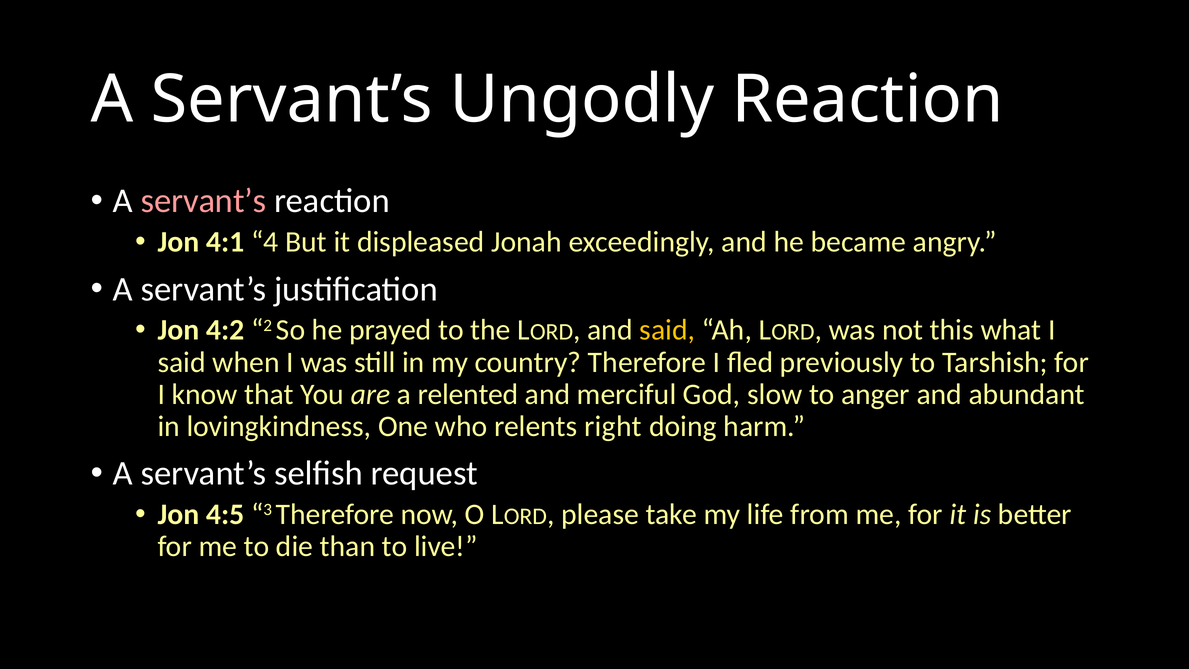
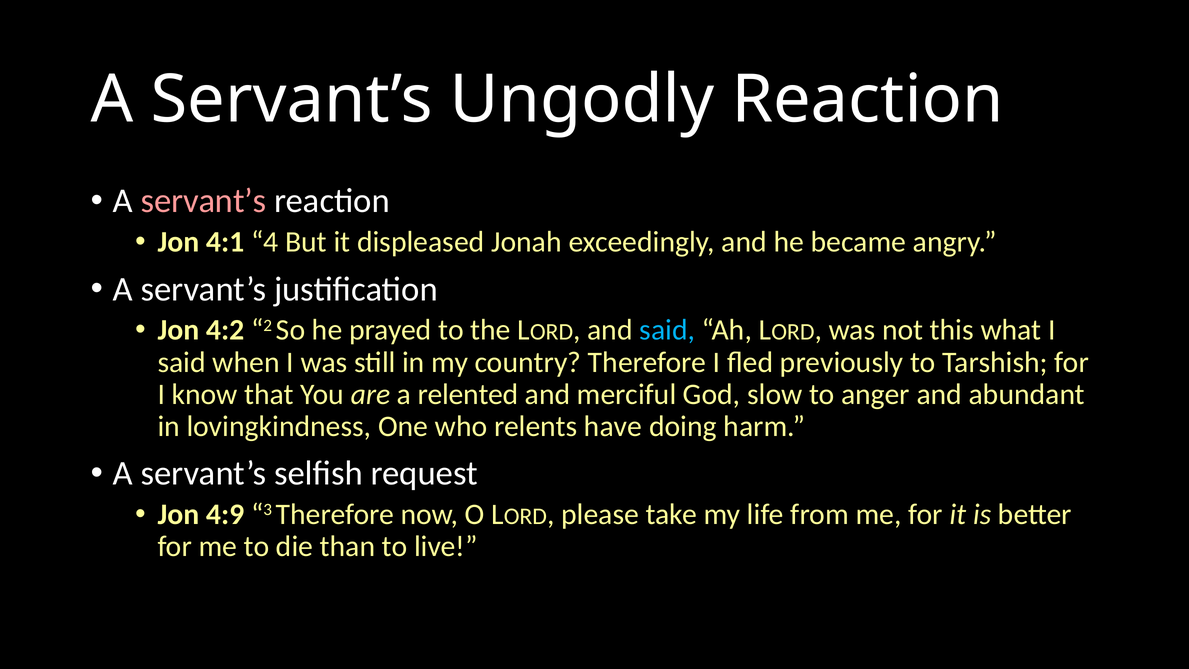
said colour: yellow -> light blue (667, 330)
right: right -> have (613, 426)
4:5: 4:5 -> 4:9 (225, 514)
